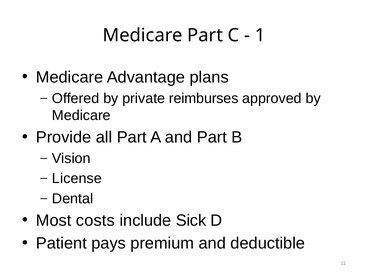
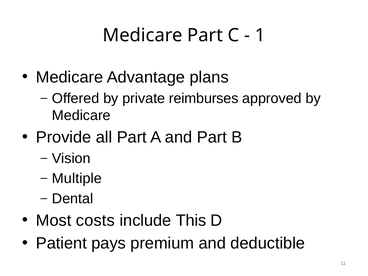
License: License -> Multiple (77, 179)
Sick: Sick -> This (191, 220)
